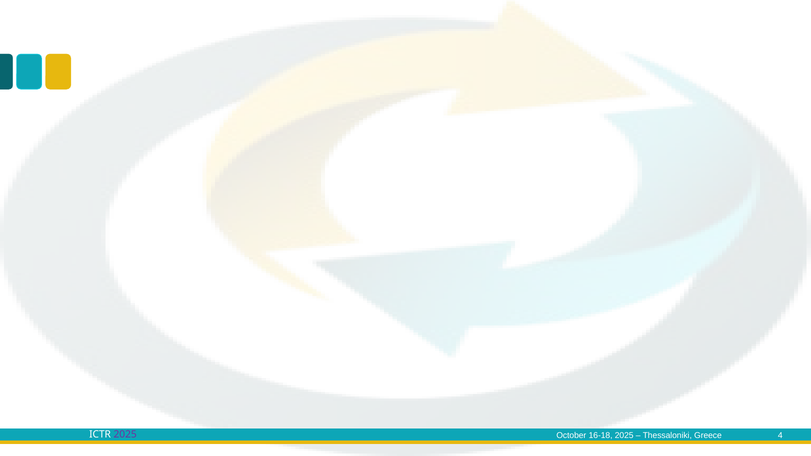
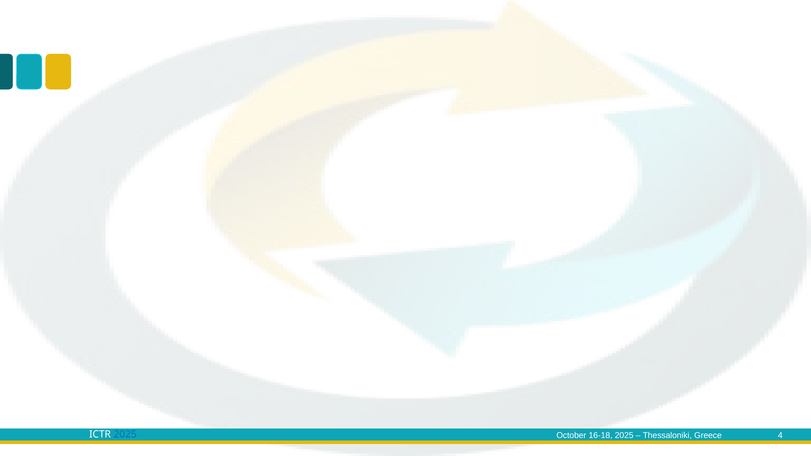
2025 colour: purple -> blue (125, 435)
